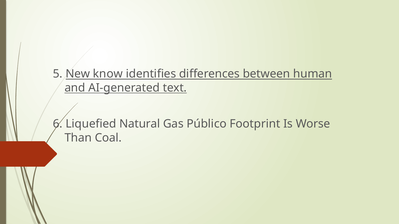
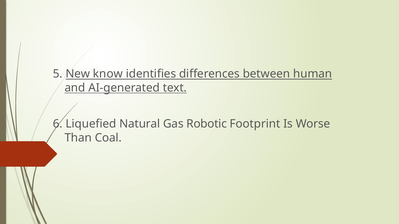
Público: Público -> Robotic (207, 124)
